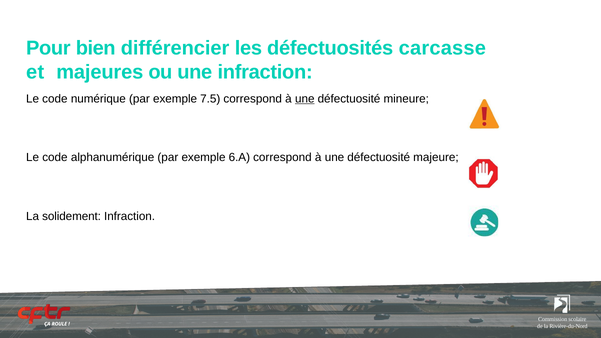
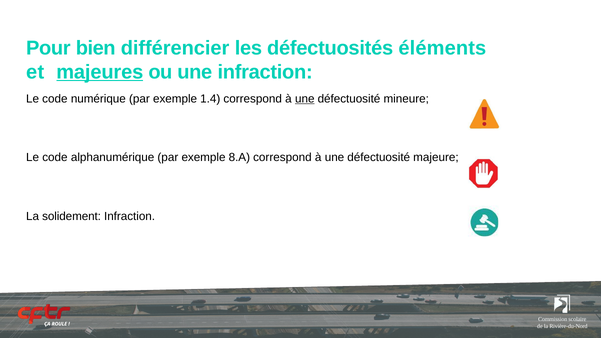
carcasse: carcasse -> éléments (442, 48)
majeures underline: none -> present (100, 72)
7.5: 7.5 -> 1.4 (210, 99)
6.A: 6.A -> 8.A (239, 158)
